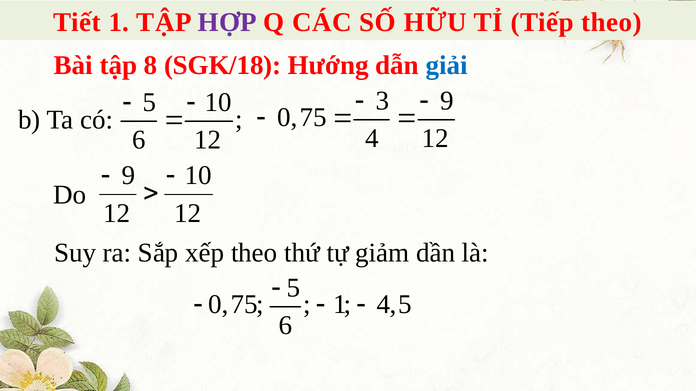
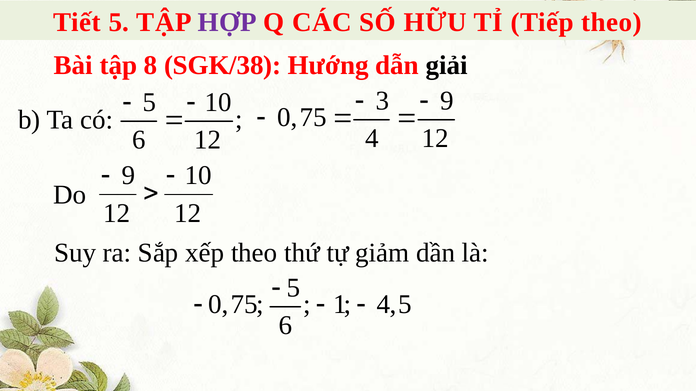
Tiết 1: 1 -> 5 (119, 22)
SGK/18: SGK/18 -> SGK/38 (223, 66)
giải colour: blue -> black (447, 66)
